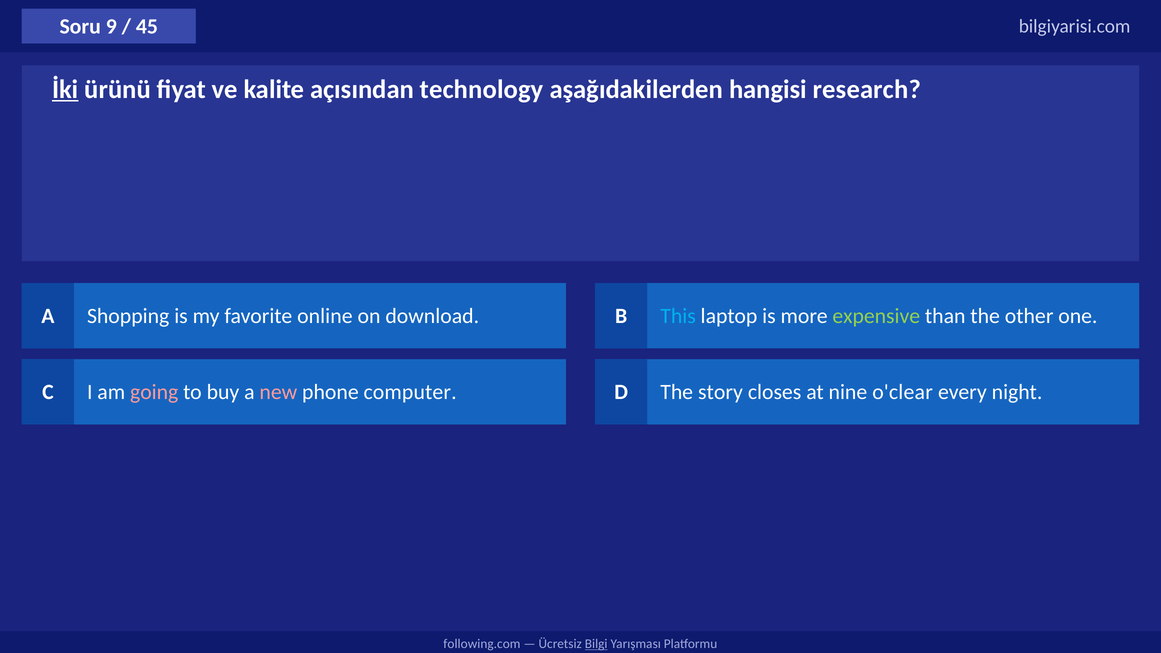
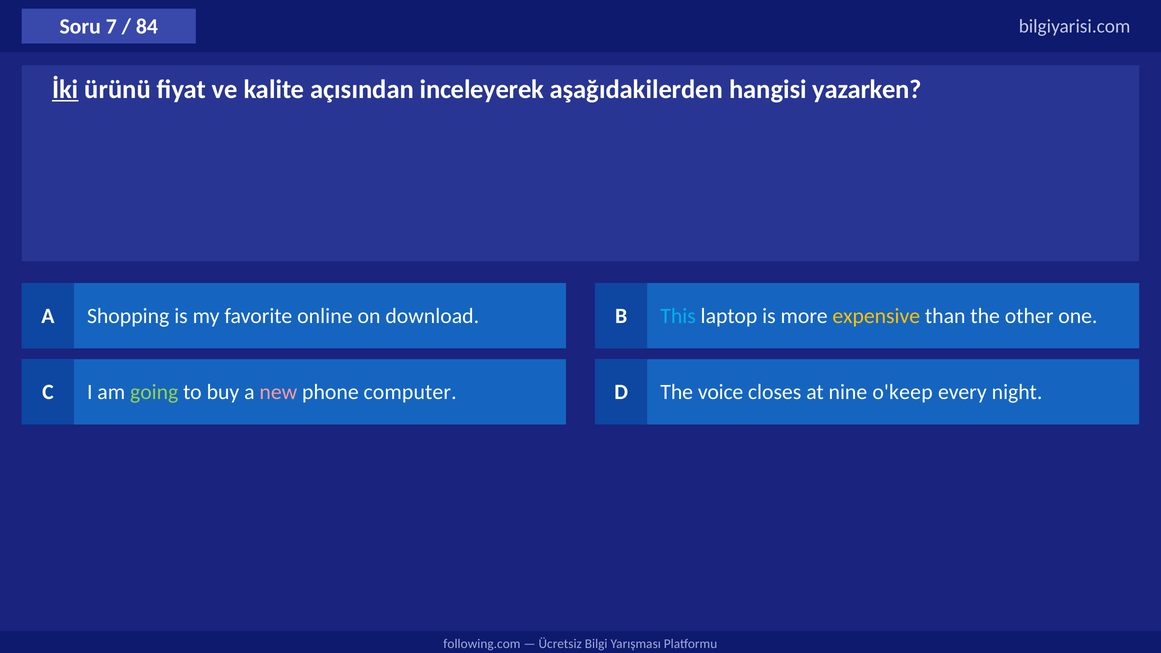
9: 9 -> 7 (111, 27)
45: 45 -> 84 (147, 27)
technology: technology -> inceleyerek (482, 89)
research: research -> yazarken (867, 89)
expensive colour: light green -> yellow (876, 316)
going colour: pink -> light green (154, 392)
story: story -> voice (721, 392)
o'clear: o'clear -> o'keep (903, 392)
Bilgi underline: present -> none (596, 644)
